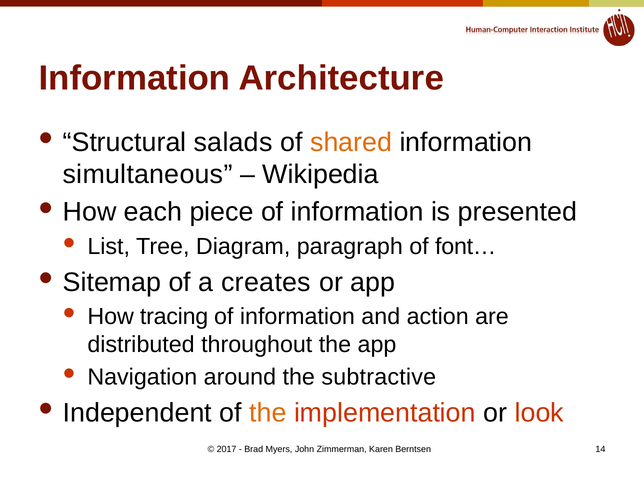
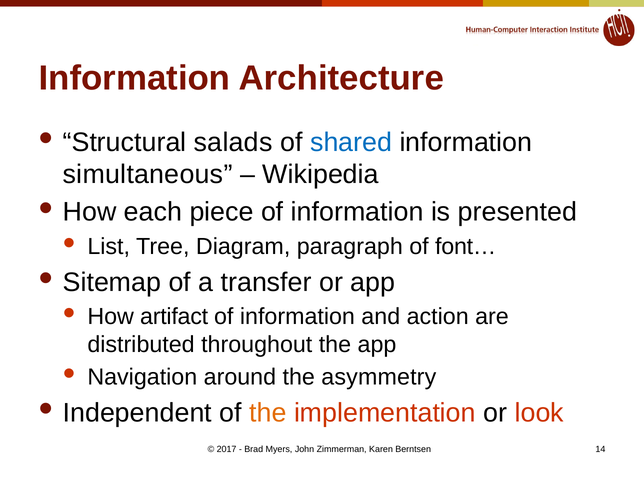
shared colour: orange -> blue (351, 142)
creates: creates -> transfer (266, 282)
tracing: tracing -> artifact (174, 317)
subtractive: subtractive -> asymmetry (379, 377)
